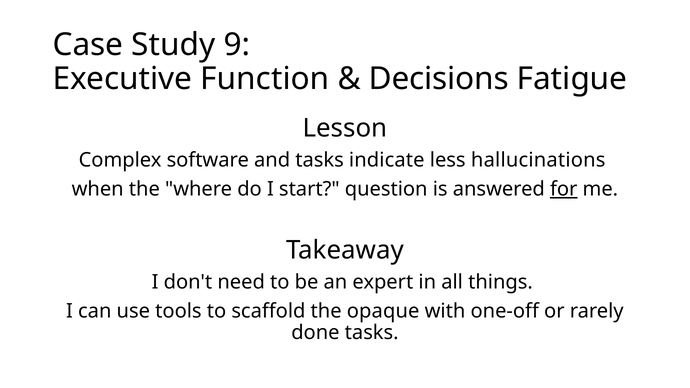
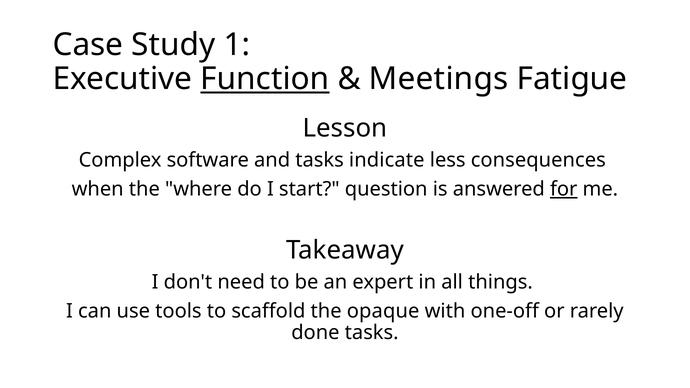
9: 9 -> 1 (237, 45)
Function underline: none -> present (265, 79)
Decisions: Decisions -> Meetings (439, 79)
hallucinations: hallucinations -> consequences (538, 160)
